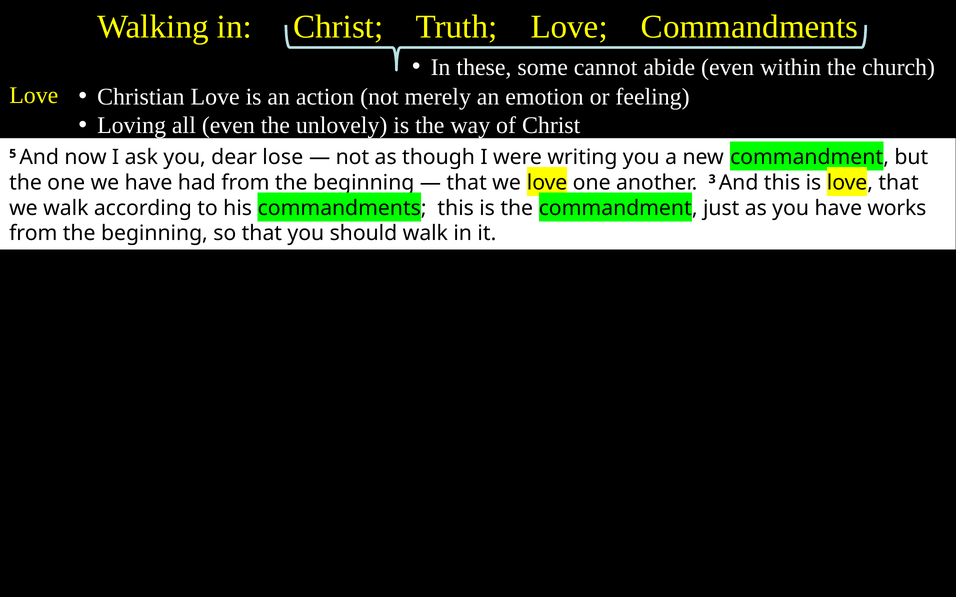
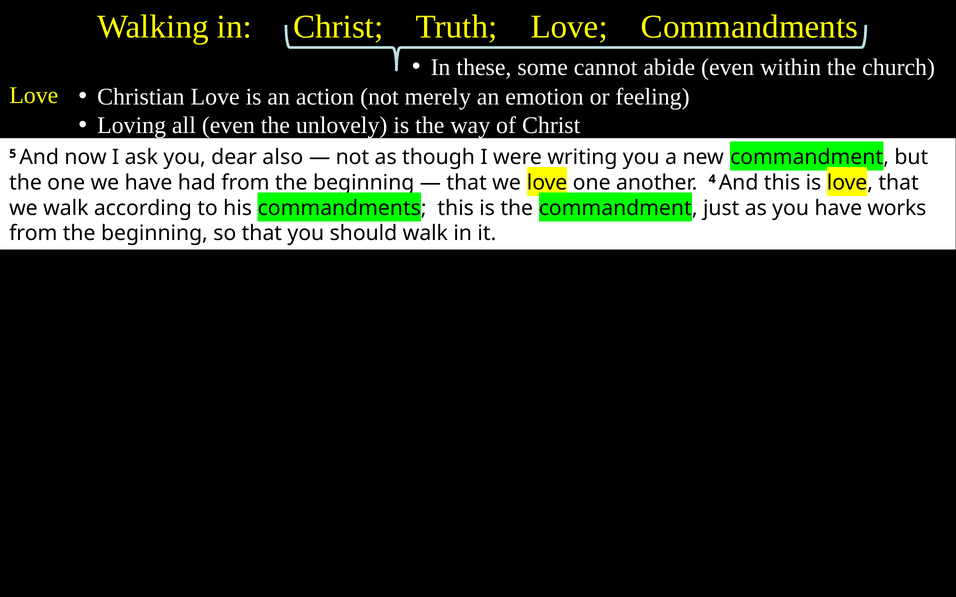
lose: lose -> also (283, 157)
3: 3 -> 4 (712, 179)
